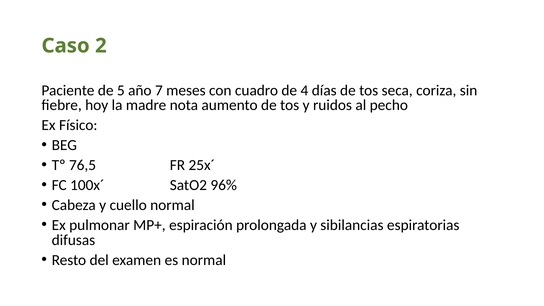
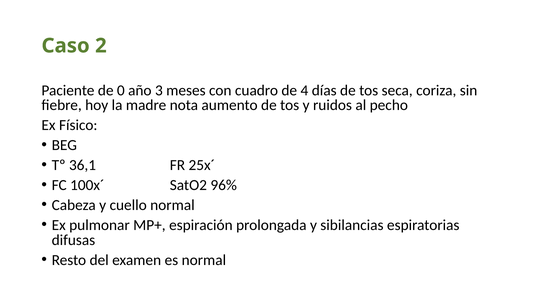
5: 5 -> 0 (121, 90)
7: 7 -> 3 (159, 90)
76,5: 76,5 -> 36,1 (83, 165)
